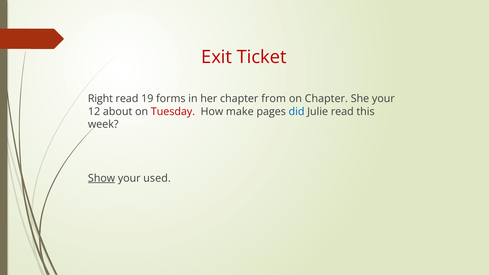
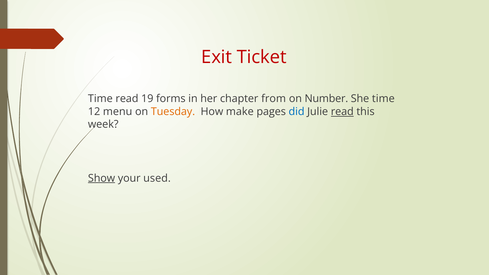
Right: Right -> Time (100, 99)
on Chapter: Chapter -> Number (326, 99)
She your: your -> time (383, 99)
about: about -> menu (118, 112)
Tuesday colour: red -> orange (173, 112)
read underline: none -> present (342, 112)
